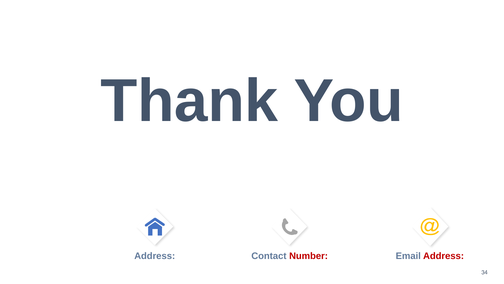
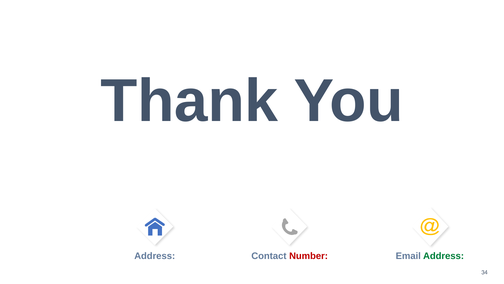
Address colour: red -> green (444, 256)
